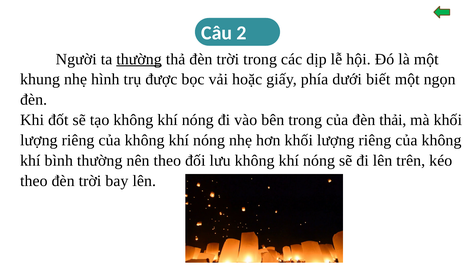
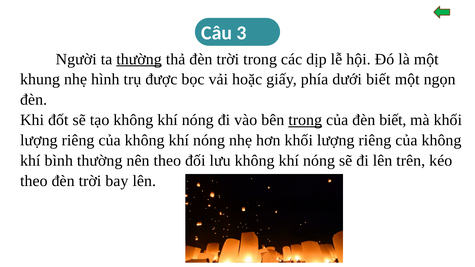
2: 2 -> 3 (242, 33)
trong underline: none -> present (305, 120)
đèn thải: thải -> biết (393, 120)
